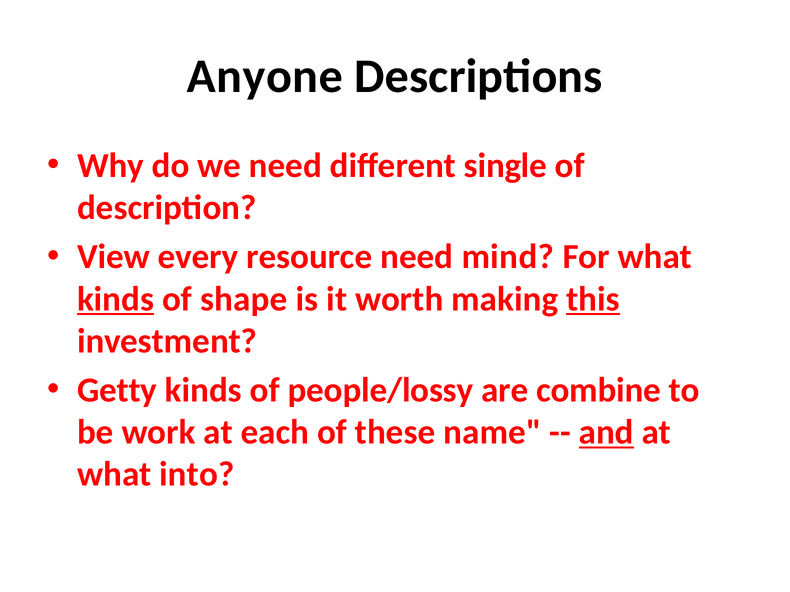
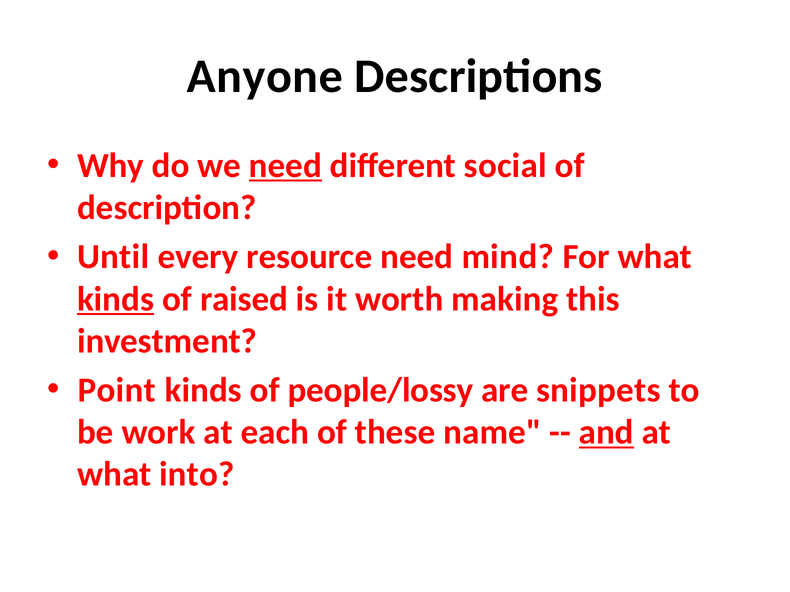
need underline: none -> present (285, 166)
single: single -> social (505, 166)
View: View -> Until (113, 257)
shape: shape -> raised (244, 299)
this underline: present -> none (593, 299)
Getty: Getty -> Point (117, 391)
combine: combine -> snippets (598, 391)
